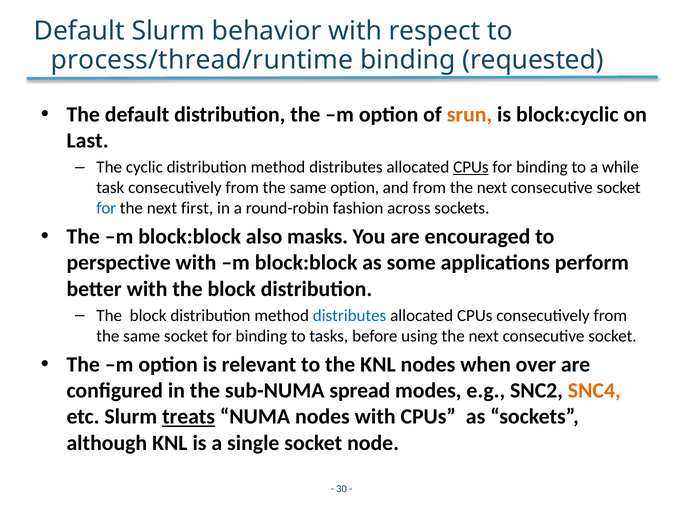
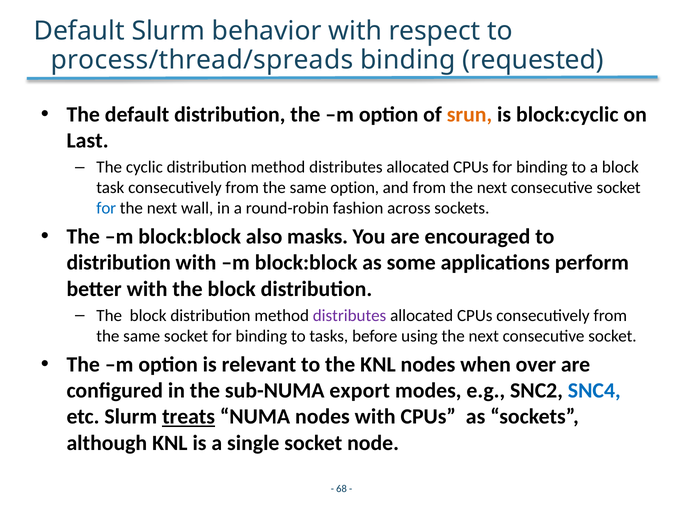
process/thread/runtime: process/thread/runtime -> process/thread/spreads (202, 60)
CPUs underline: present -> none (471, 167)
a while: while -> block (620, 167)
first: first -> wall (197, 208)
perspective: perspective -> distribution (119, 263)
distributes colour: blue -> purple (350, 316)
spread: spread -> export (360, 391)
SNC4 colour: orange -> blue (594, 391)
30: 30 -> 68 (342, 489)
